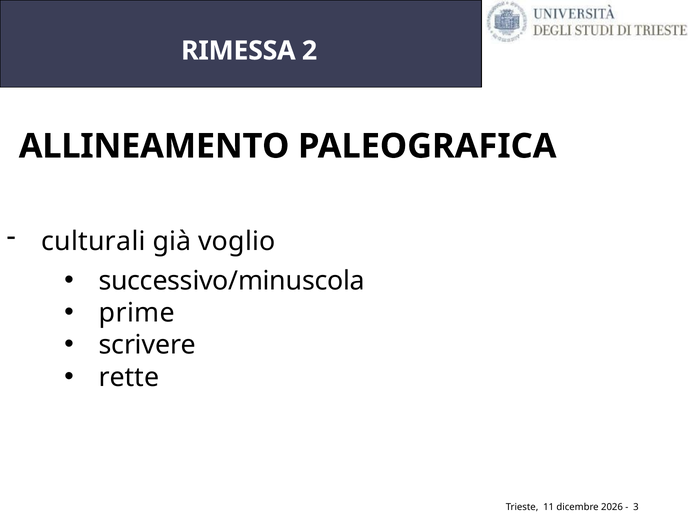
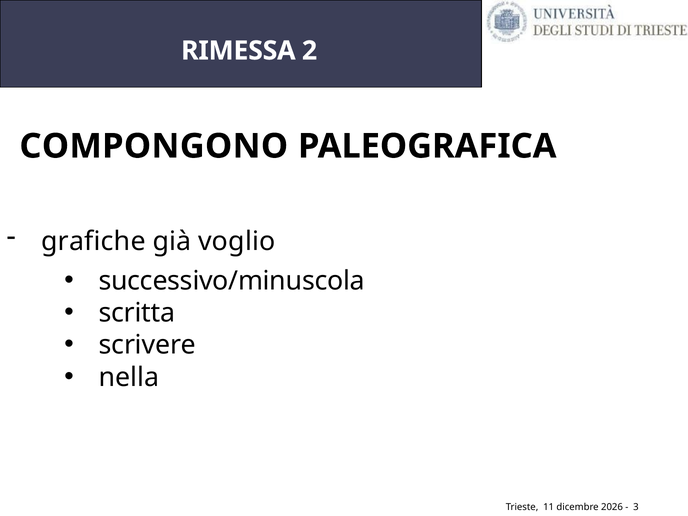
ALLINEAMENTO: ALLINEAMENTO -> COMPONGONO (154, 146)
culturali: culturali -> grafiche (93, 241)
prime: prime -> scritta (137, 313)
rette: rette -> nella (129, 377)
